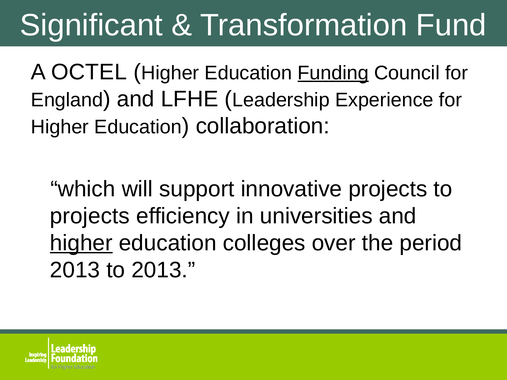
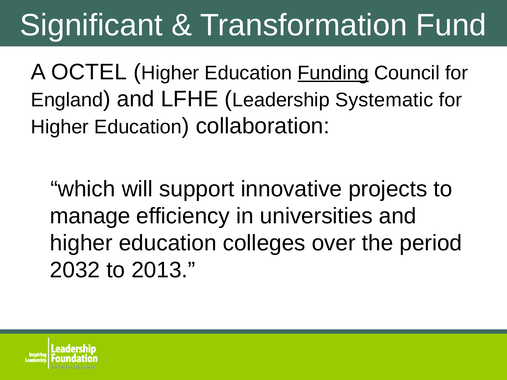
Experience: Experience -> Systematic (384, 100)
projects: projects -> manage (90, 216)
higher underline: present -> none (81, 243)
2013: 2013 -> 2032 (75, 270)
